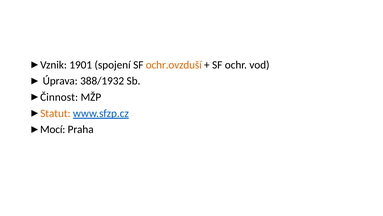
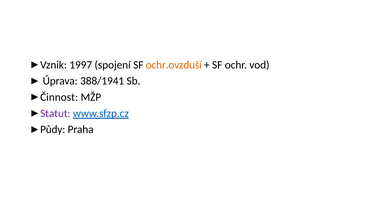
1901: 1901 -> 1997 (81, 65)
388/1932: 388/1932 -> 388/1941 (102, 81)
Statut colour: orange -> purple (55, 113)
Mocí: Mocí -> Půdy (53, 129)
